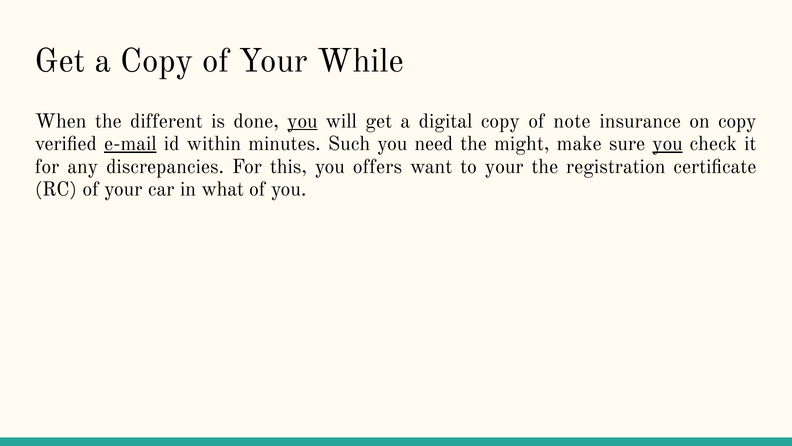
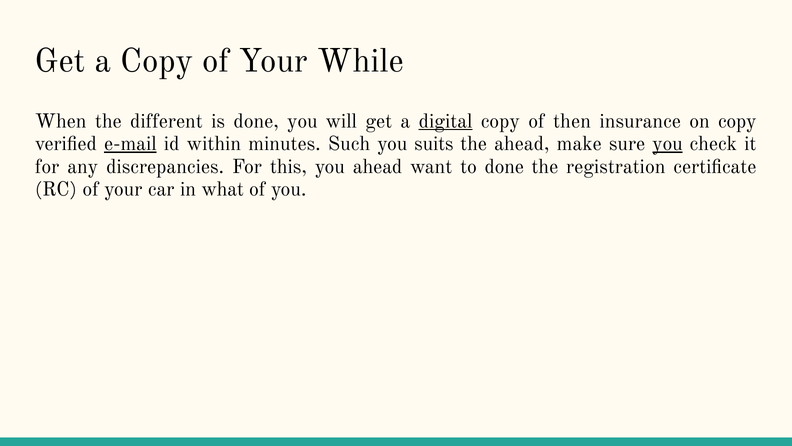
you underline: present -> none (302, 121)
digital underline: none -> present (446, 121)
note: note -> then (572, 121)
need: need -> suits (434, 144)
the might: might -> ahead (522, 144)
you offers: offers -> ahead (378, 166)
to your: your -> done (504, 166)
